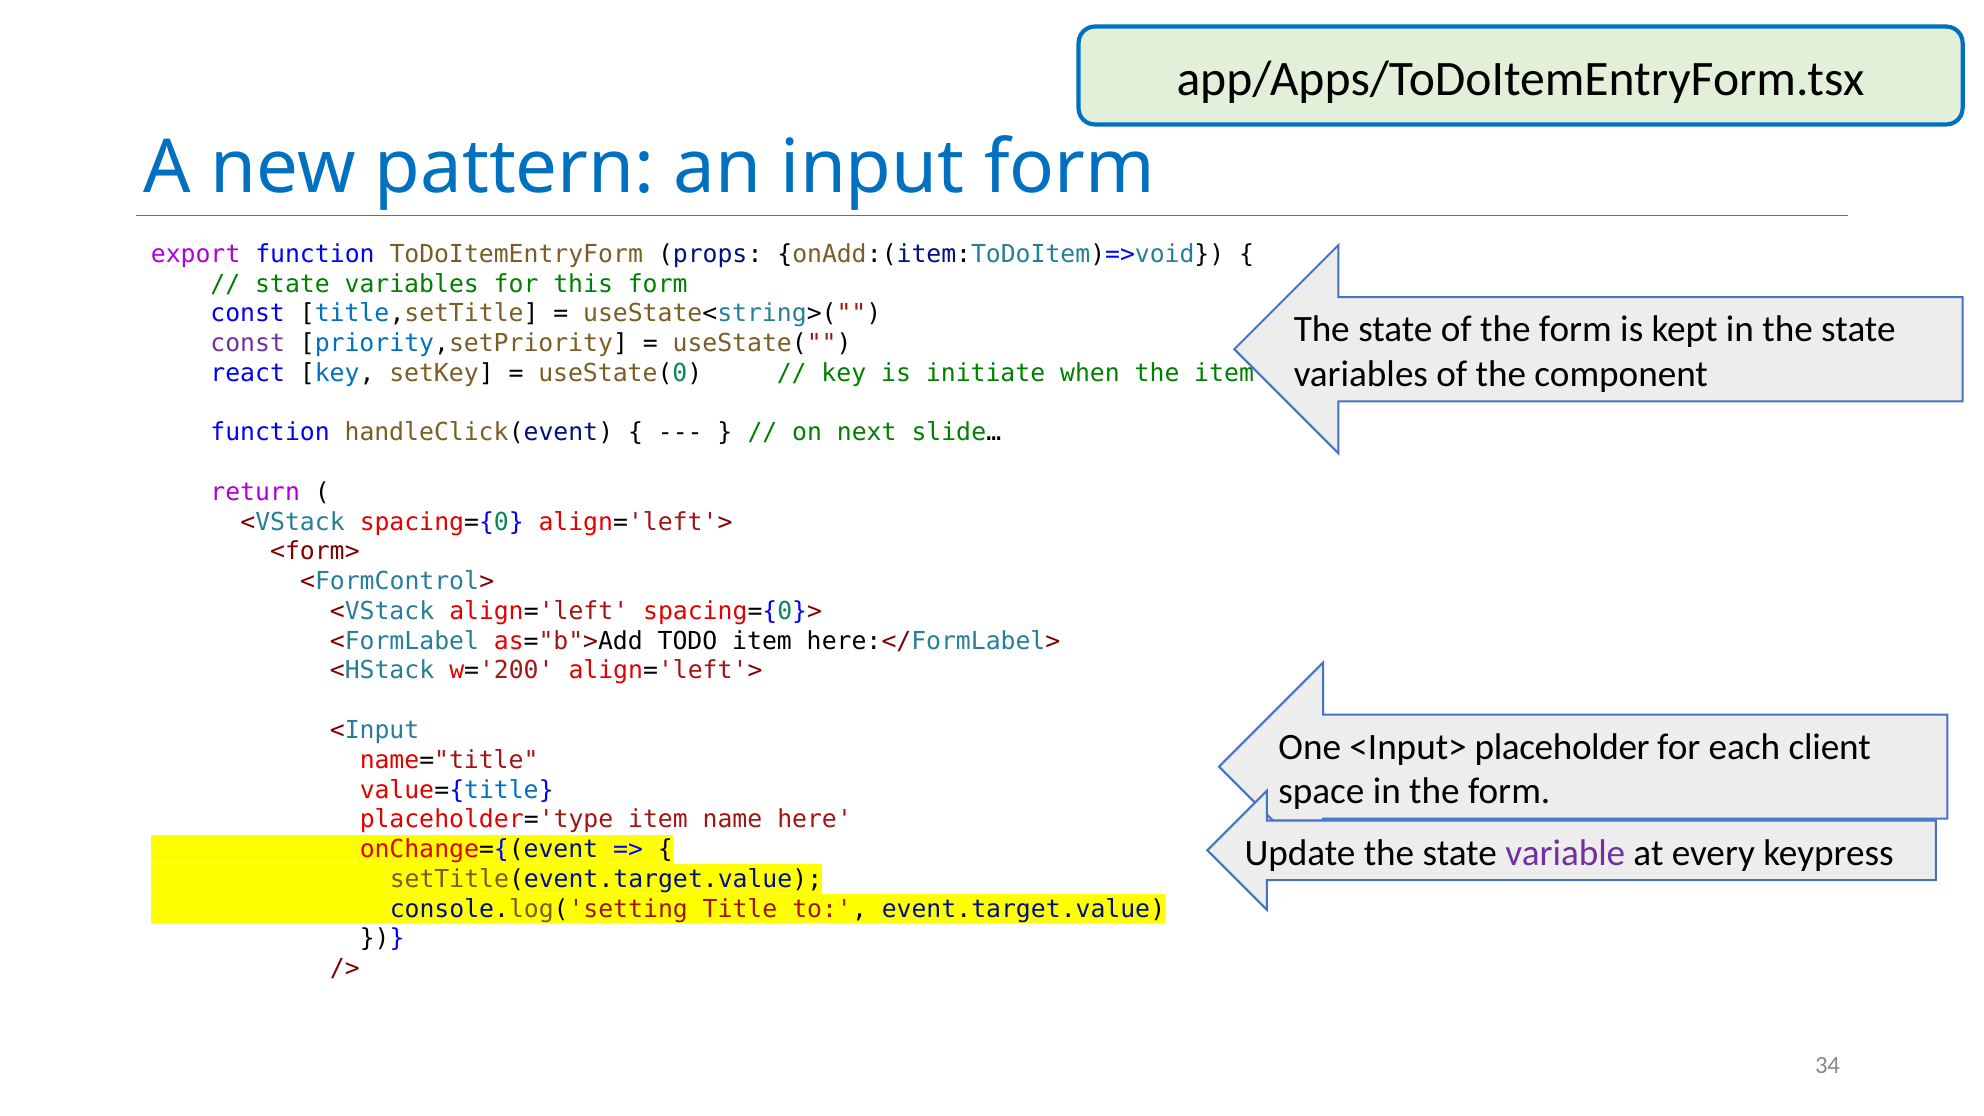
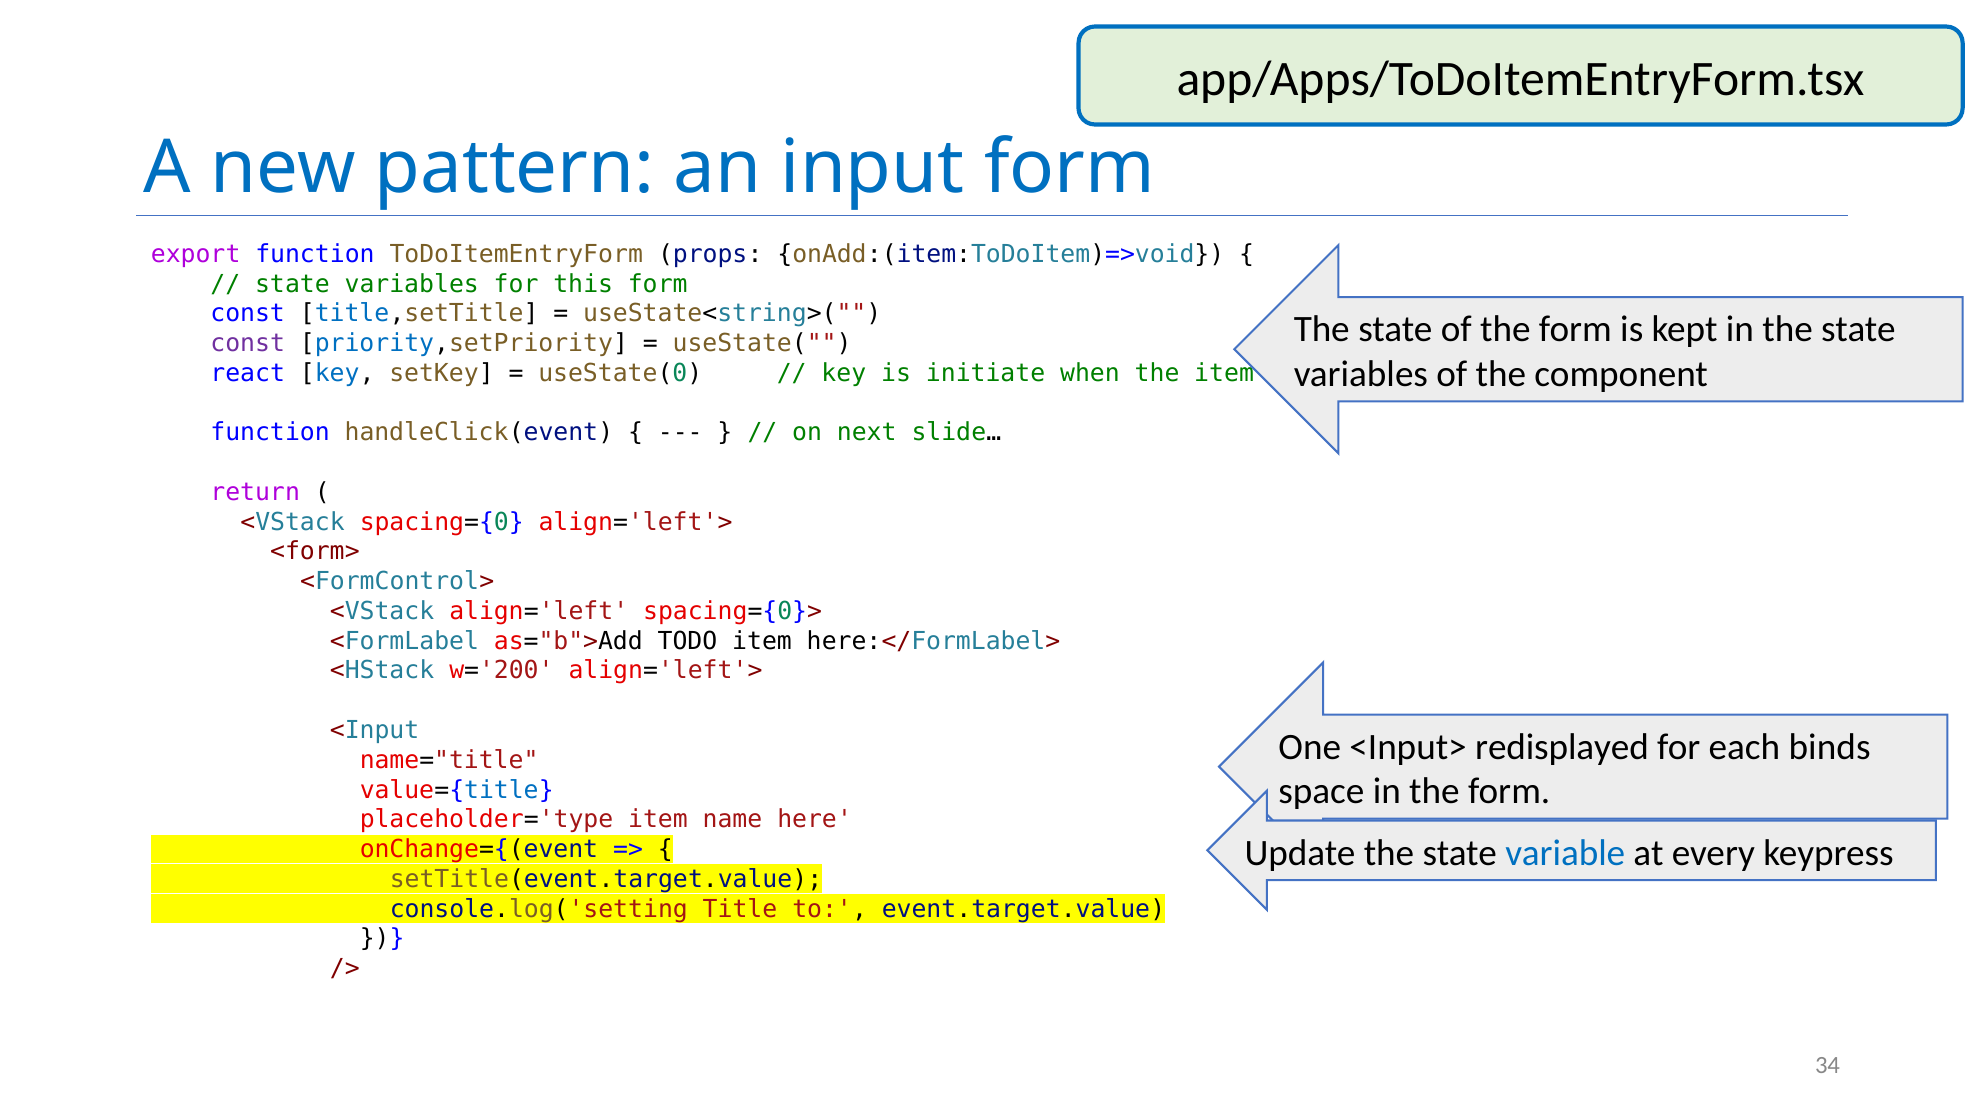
placeholder: placeholder -> redisplayed (1562, 747)
client: client -> binds (1830, 747)
variable colour: purple -> blue (1565, 853)
